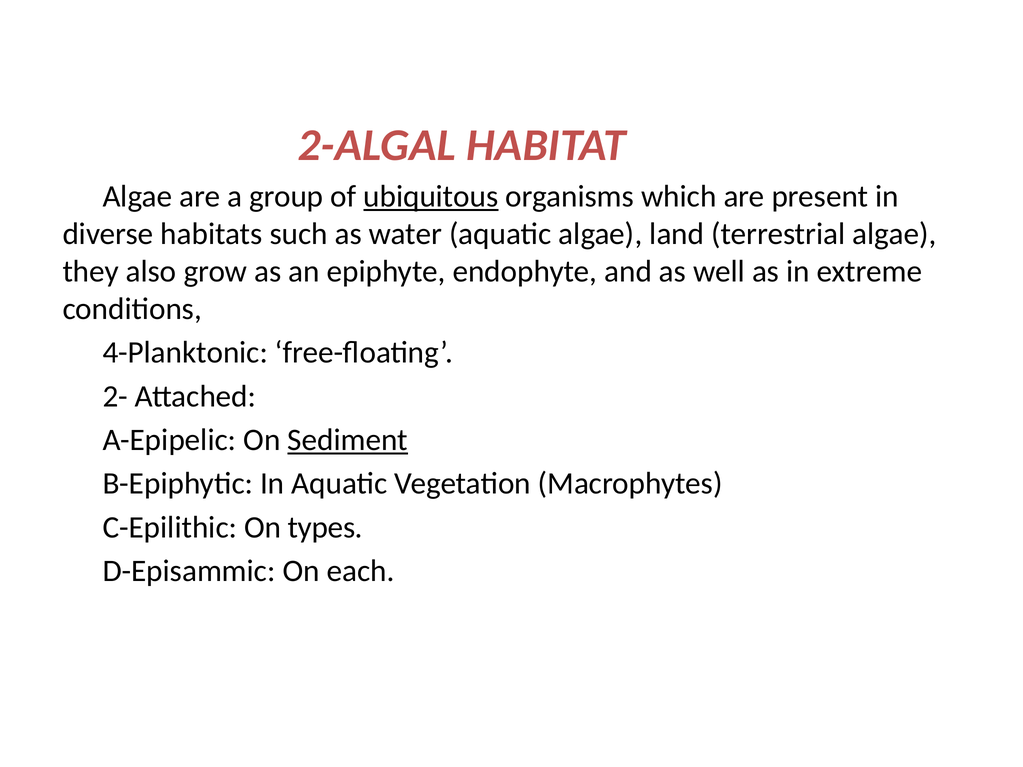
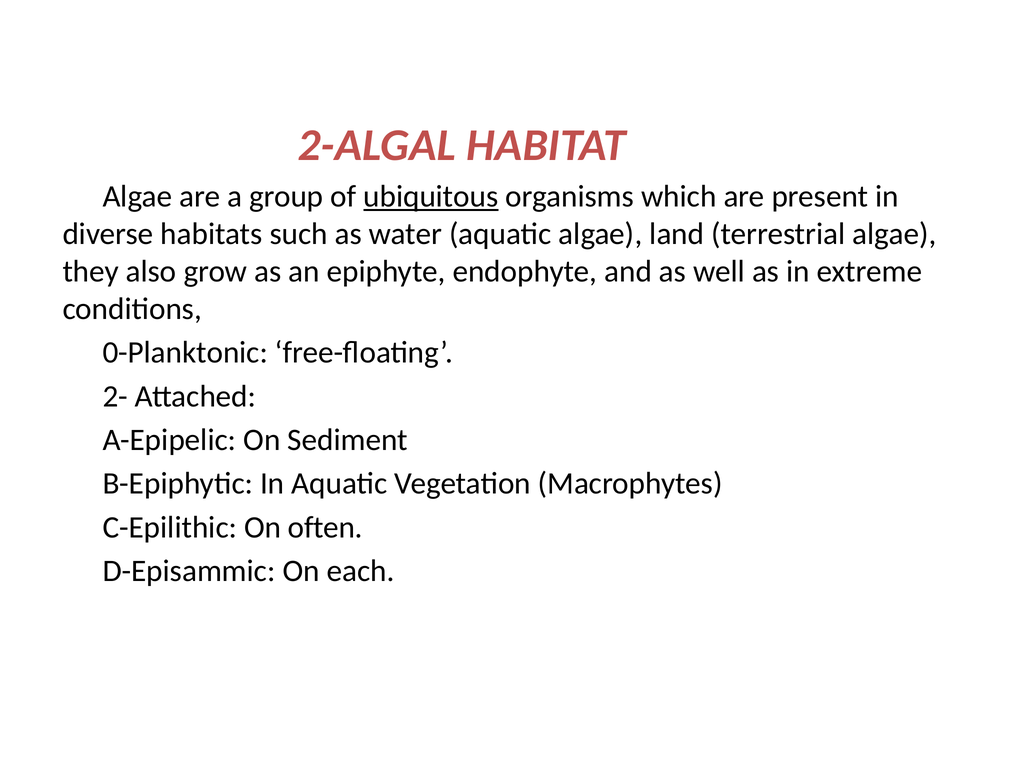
4-Planktonic: 4-Planktonic -> 0-Planktonic (185, 353)
Sediment underline: present -> none (348, 440)
types: types -> often (325, 527)
